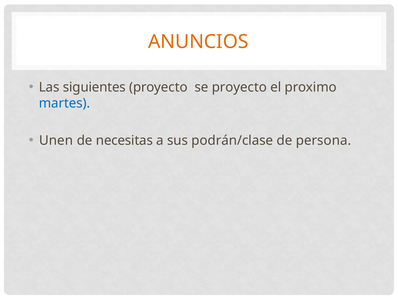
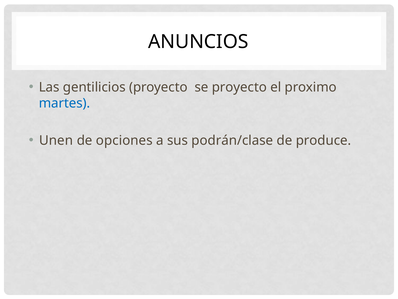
ANUNCIOS colour: orange -> black (198, 42)
siguientes: siguientes -> gentilicios (94, 87)
necesitas: necesitas -> opciones (124, 140)
persona: persona -> produce (324, 140)
